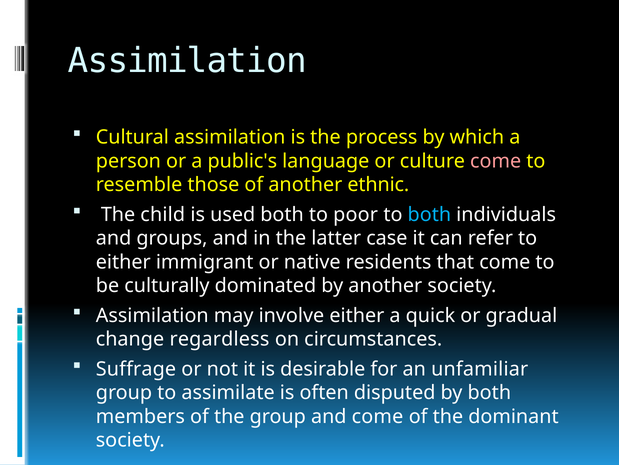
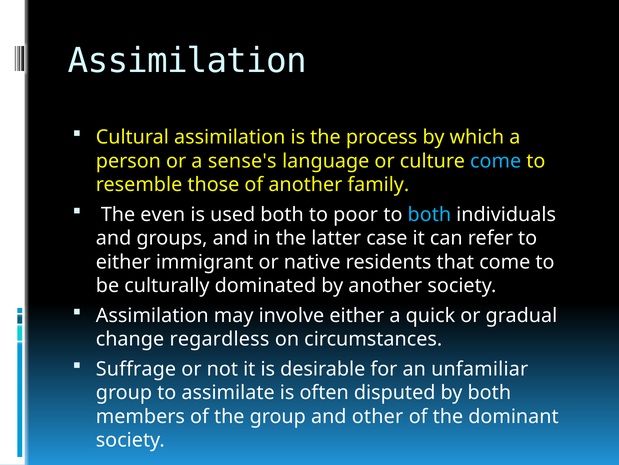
public's: public's -> sense's (242, 161)
come colour: pink -> light blue (496, 161)
ethnic: ethnic -> family (378, 184)
child: child -> even (163, 214)
and come: come -> other (377, 416)
